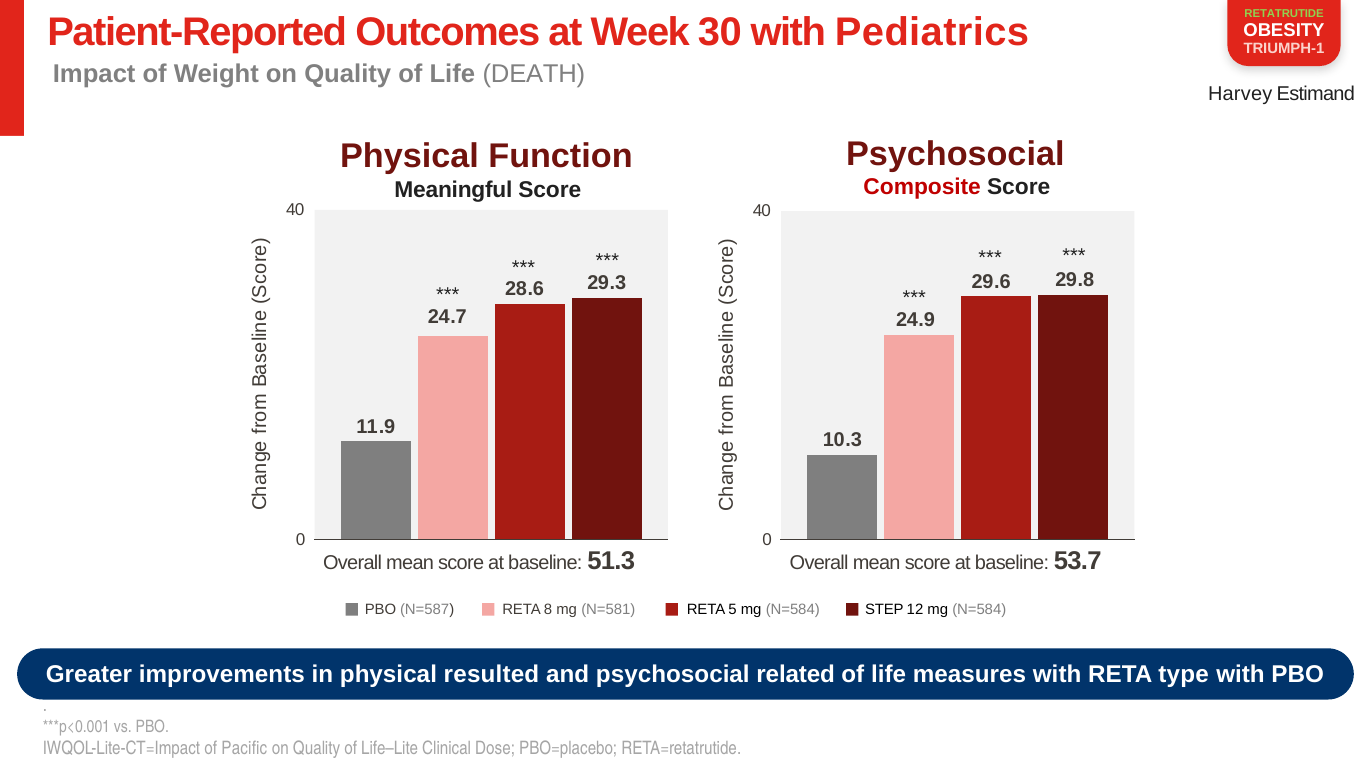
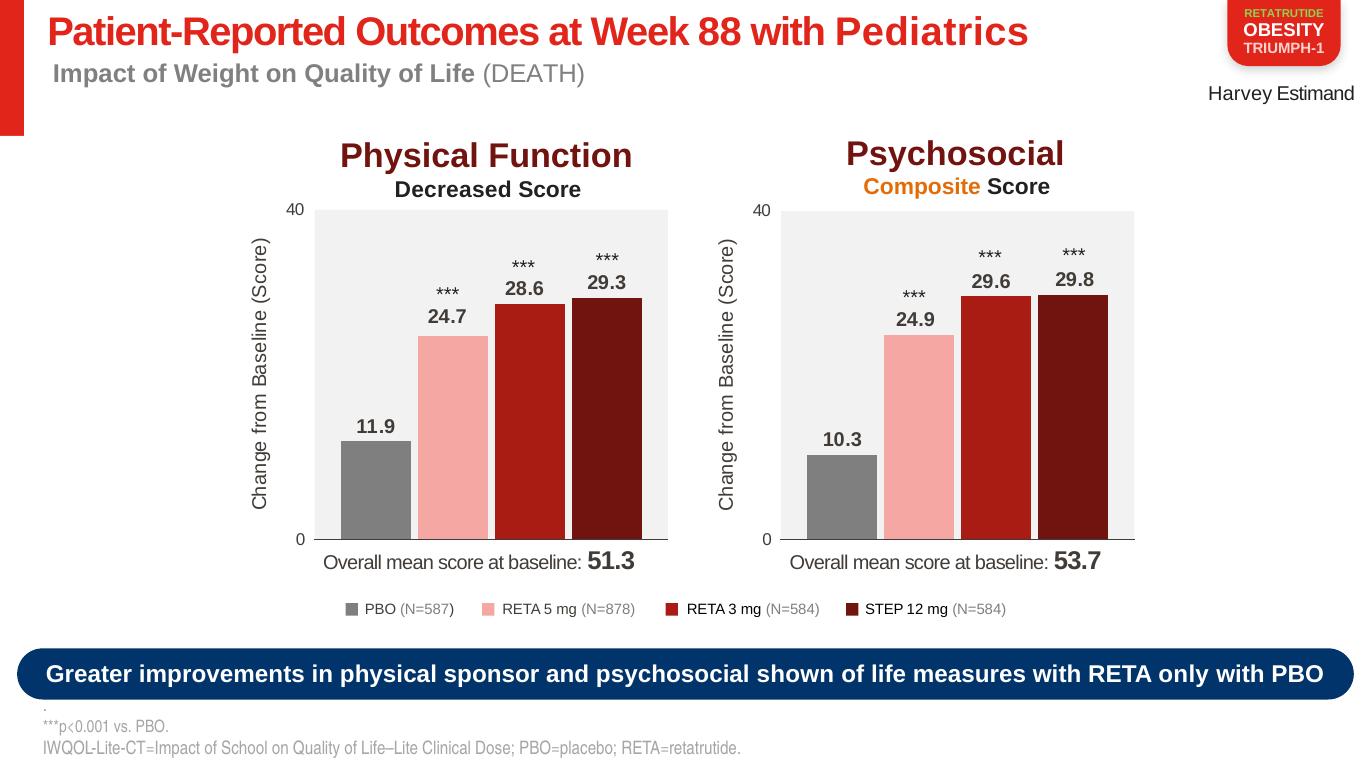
30: 30 -> 88 (720, 33)
Composite colour: red -> orange (922, 187)
Meaningful: Meaningful -> Decreased (453, 189)
8: 8 -> 5 (548, 610)
N=581: N=581 -> N=878 (608, 610)
5: 5 -> 3 (733, 610)
resulted: resulted -> sponsor (492, 674)
related: related -> shown (795, 674)
type: type -> only (1184, 674)
Pacific: Pacific -> School (244, 748)
